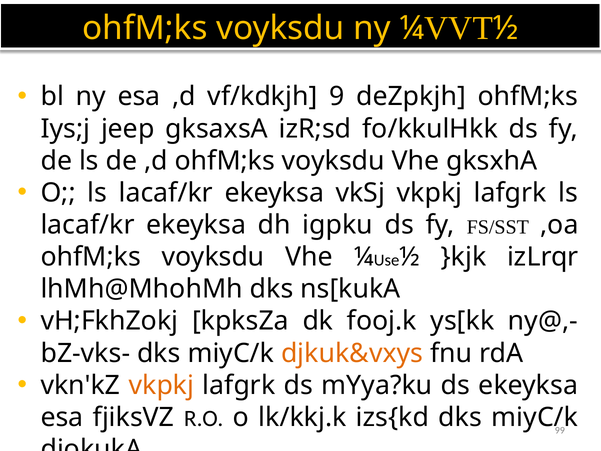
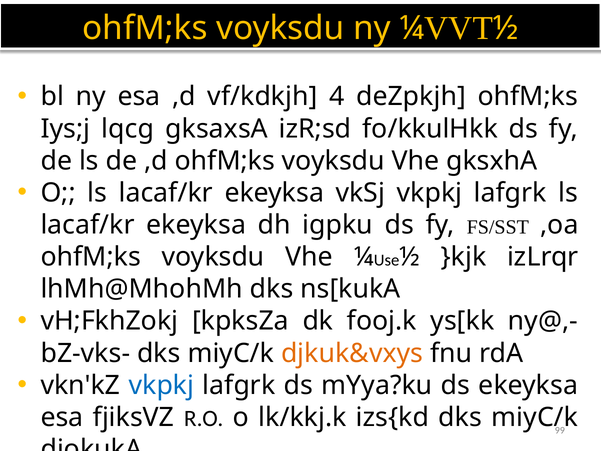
9: 9 -> 4 (337, 97)
jeep: jeep -> lqcg (128, 129)
vkpkj colour: orange -> blue (161, 385)
